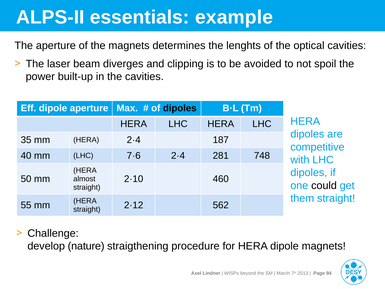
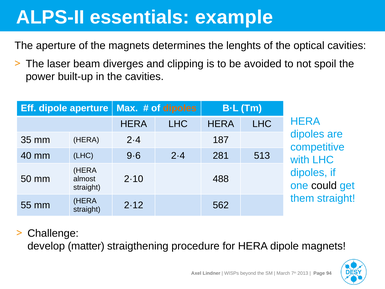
dipoles colour: black -> orange (180, 108)
7·6: 7·6 -> 9·6 (134, 156)
748: 748 -> 513 (262, 156)
460: 460 -> 488 (221, 179)
nature: nature -> matter (86, 246)
